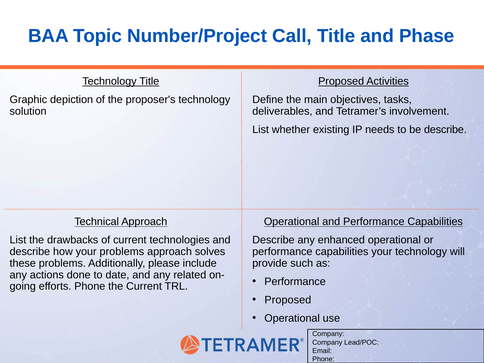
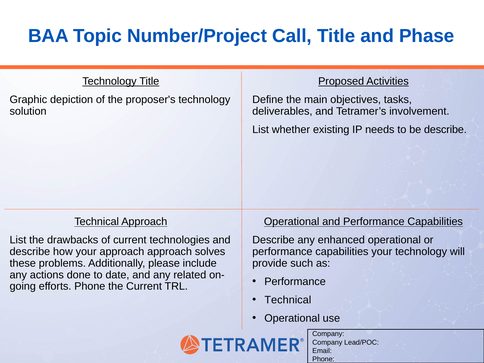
your problems: problems -> approach (122, 252)
Proposed: Proposed -> Technical (288, 300)
